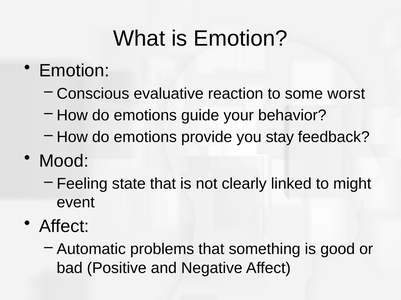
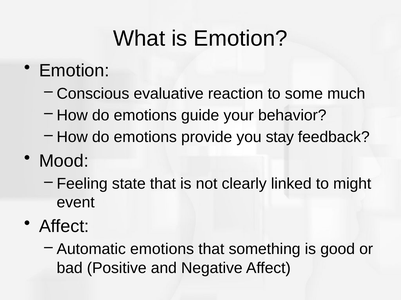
worst: worst -> much (346, 94)
Automatic problems: problems -> emotions (162, 250)
